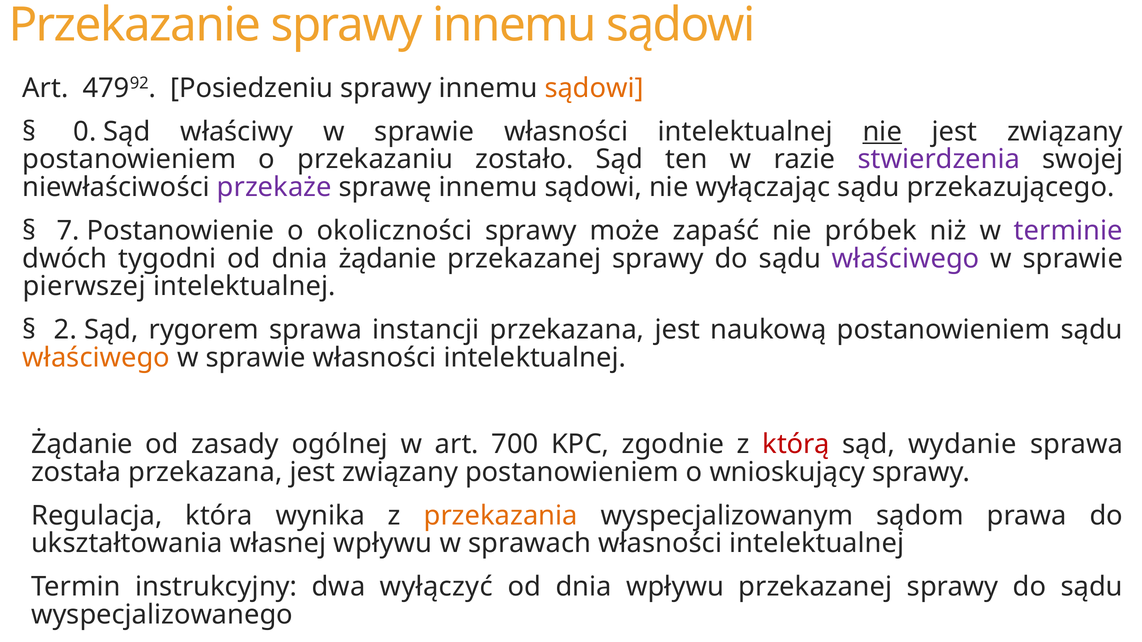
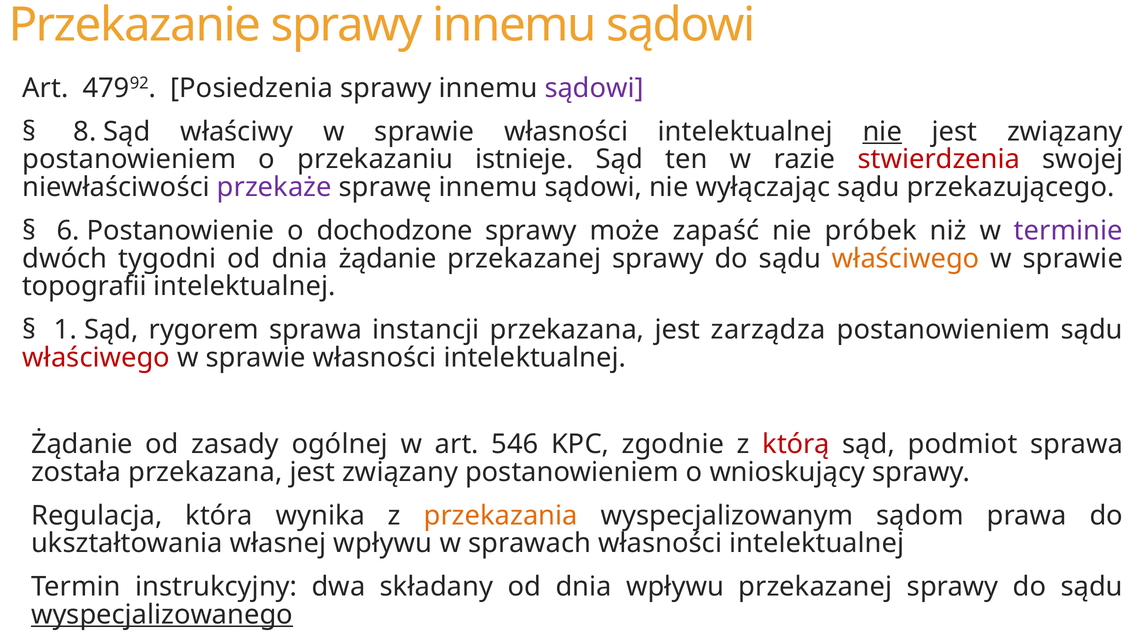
Posiedzeniu: Posiedzeniu -> Posiedzenia (252, 88)
sądowi colour: orange -> purple (594, 88)
0: 0 -> 8 (85, 132)
zostało: zostało -> istnieje (524, 160)
stwierdzenia colour: purple -> red (939, 160)
7: 7 -> 6 (68, 231)
okoliczności: okoliczności -> dochodzone (395, 231)
właściwego colour: purple -> orange (906, 259)
pierwszej: pierwszej -> topografii (85, 287)
2: 2 -> 1 (65, 330)
naukową: naukową -> zarządza (768, 330)
właściwego colour: orange -> red (96, 358)
700: 700 -> 546 (515, 445)
wydanie: wydanie -> podmiot (963, 445)
wyłączyć: wyłączyć -> składany (436, 587)
wyspecjalizowanego underline: none -> present (162, 615)
